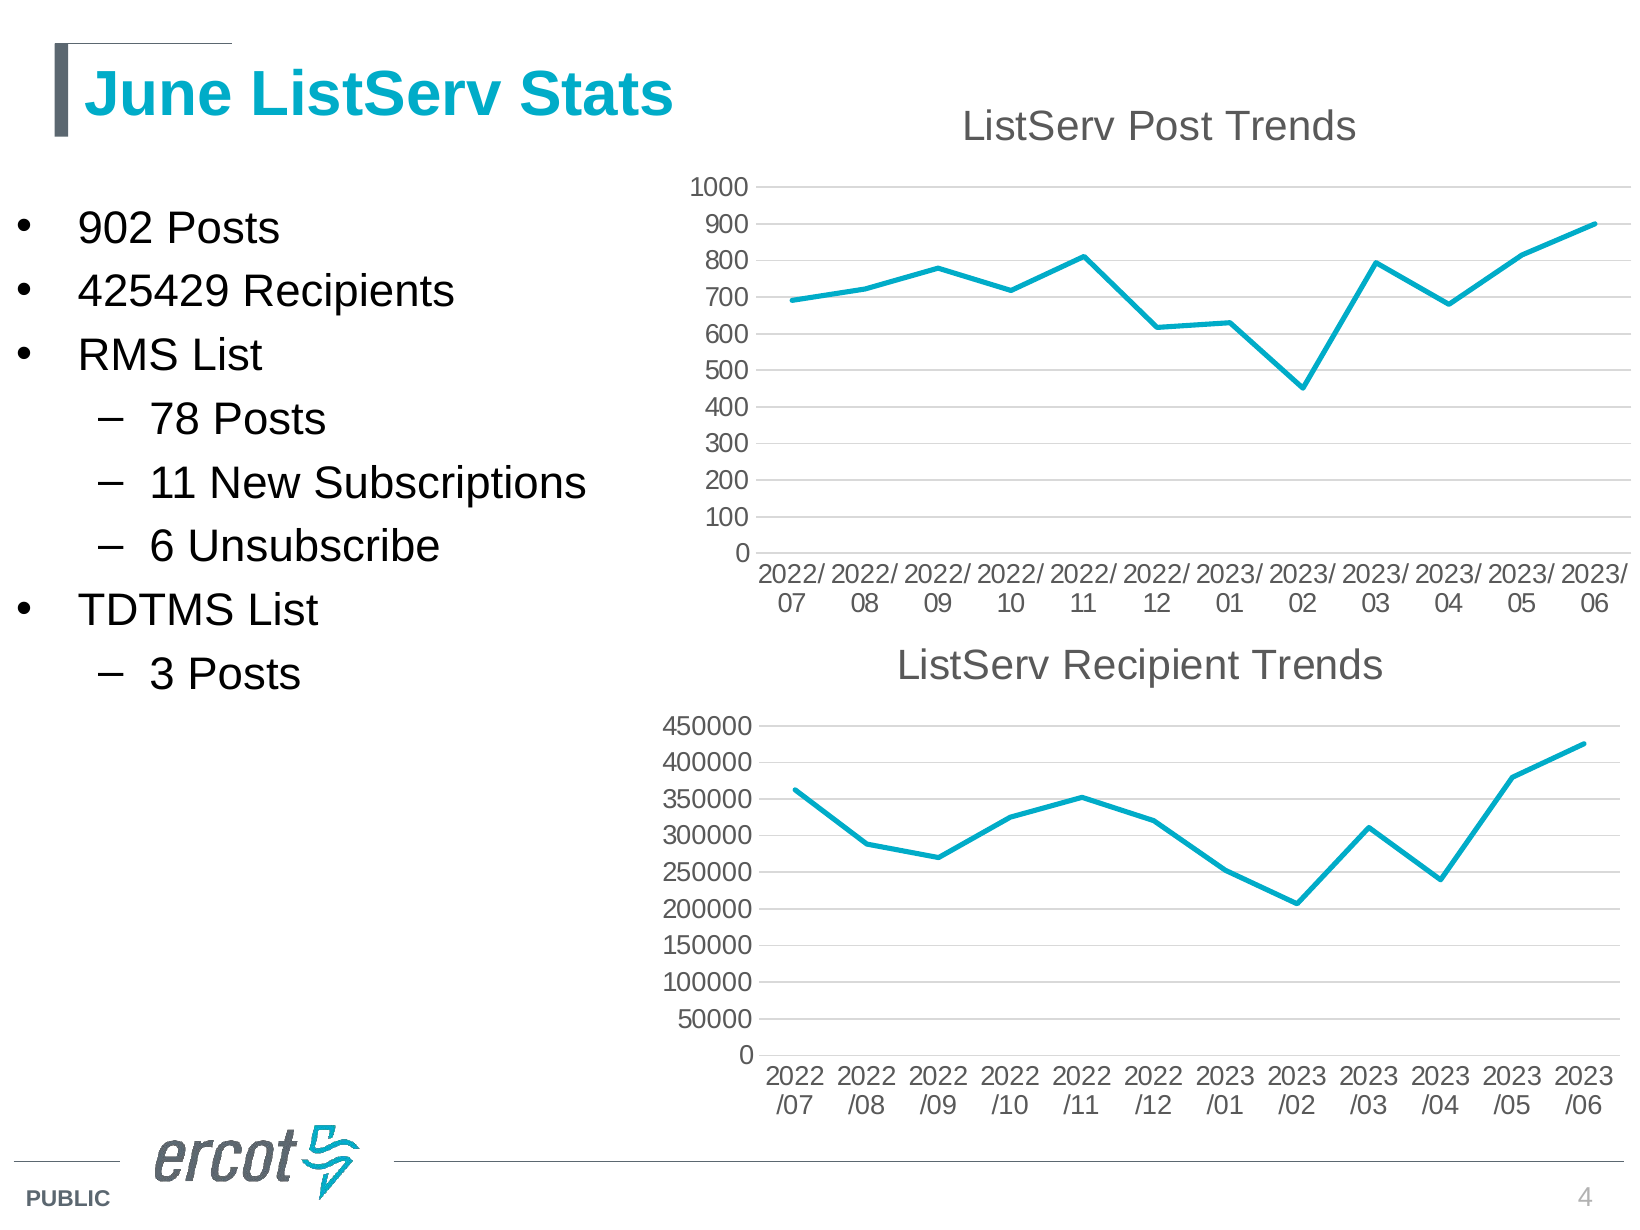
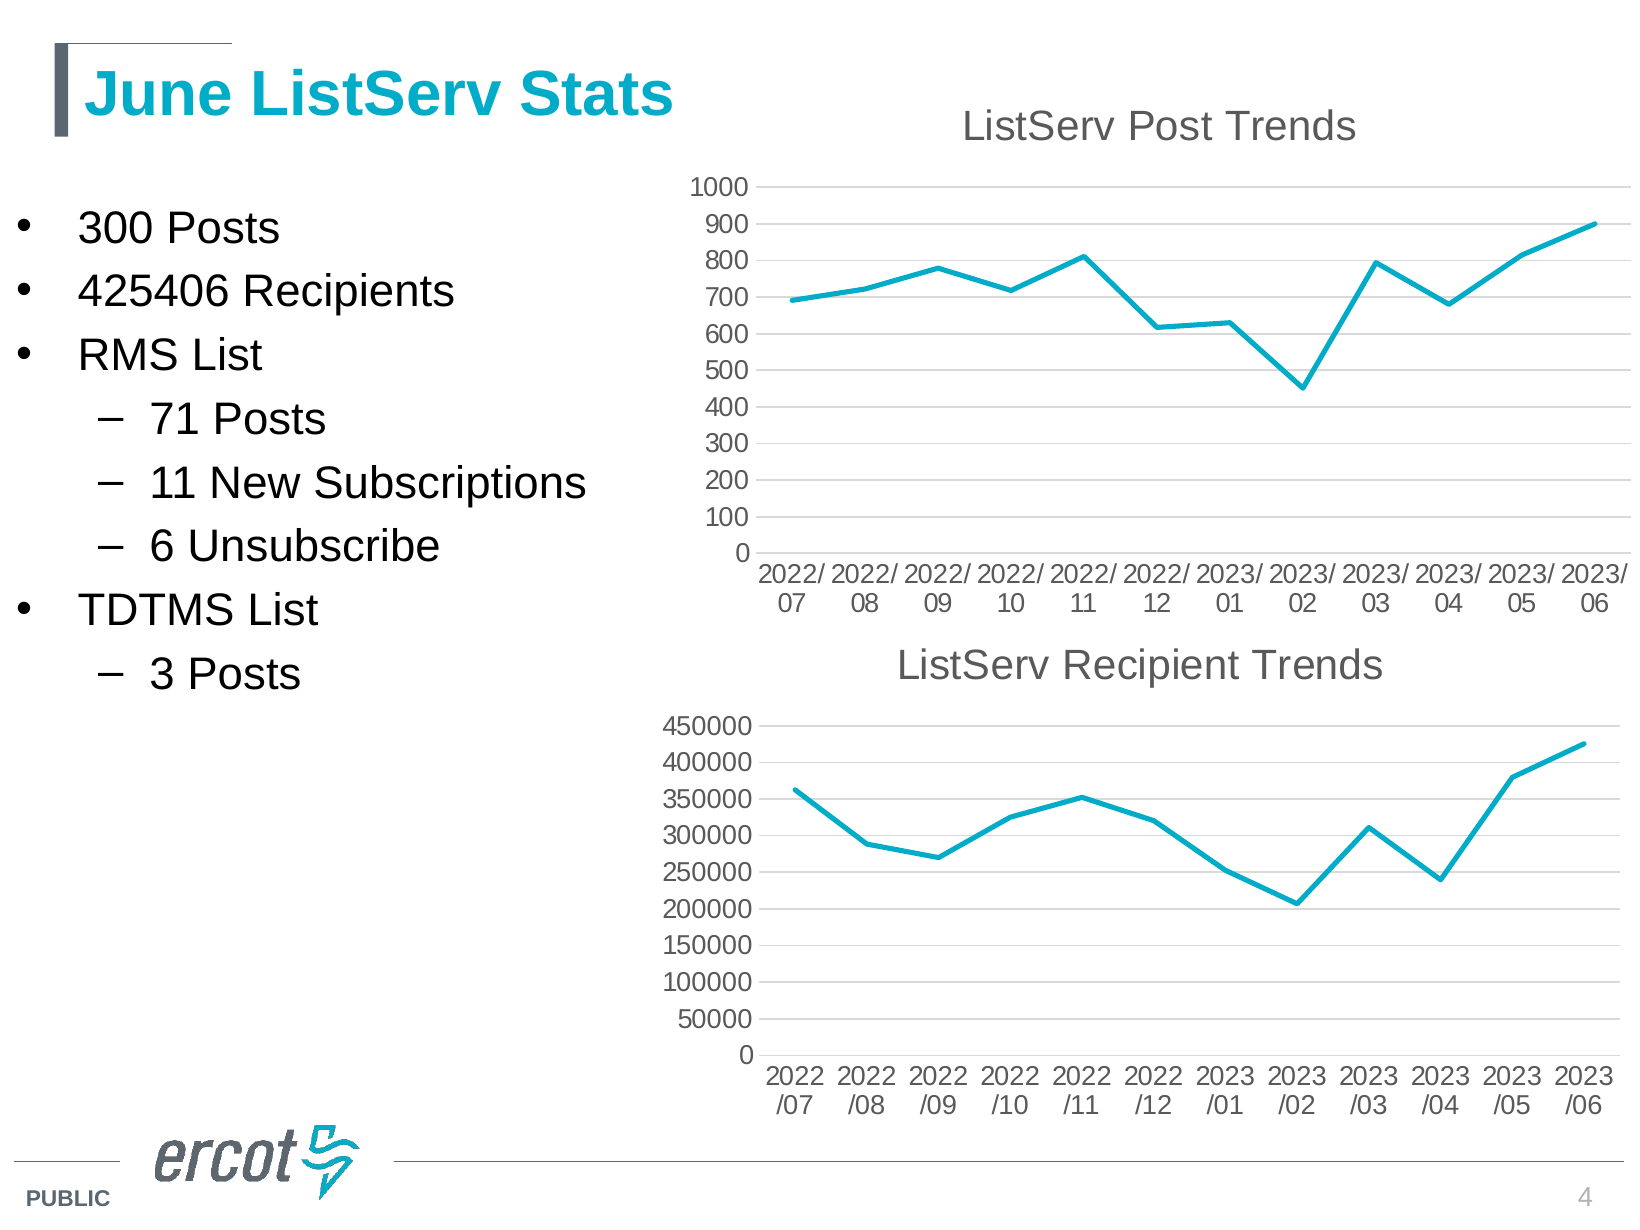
902: 902 -> 300 (116, 228)
425429: 425429 -> 425406 (154, 292)
78: 78 -> 71 (175, 419)
